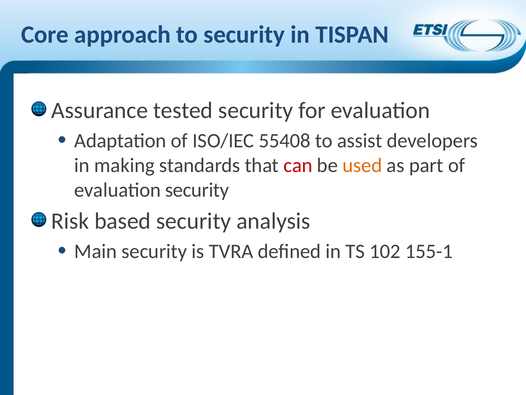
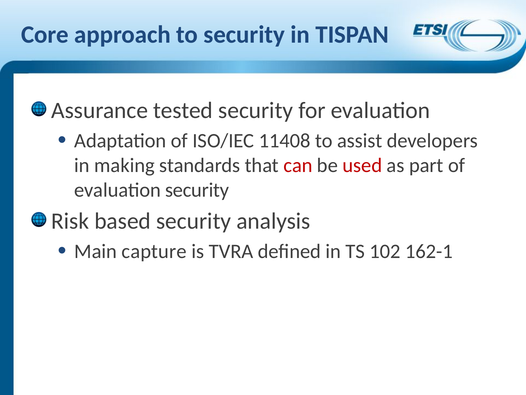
55408: 55408 -> 11408 (285, 141)
used colour: orange -> red (362, 165)
Main security: security -> capture (154, 251)
155-1: 155-1 -> 162-1 (429, 251)
